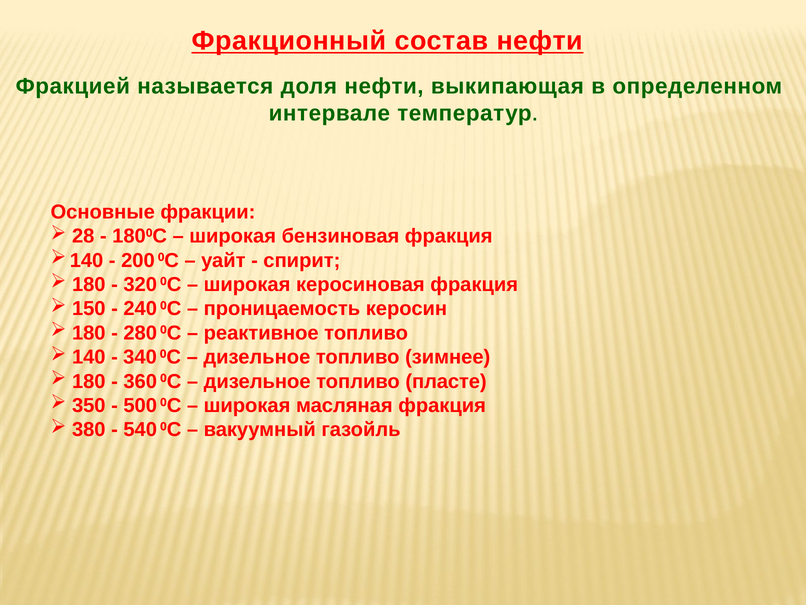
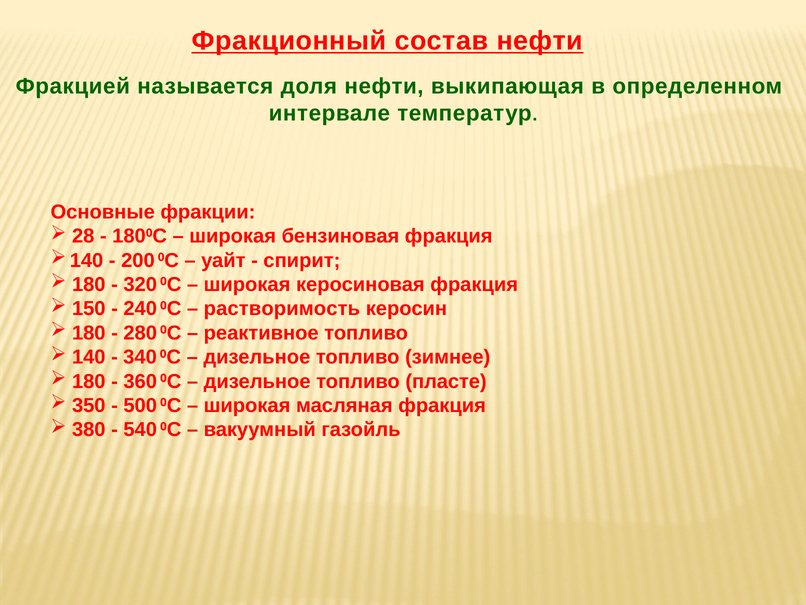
проницаемость: проницаемость -> растворимость (282, 309)
